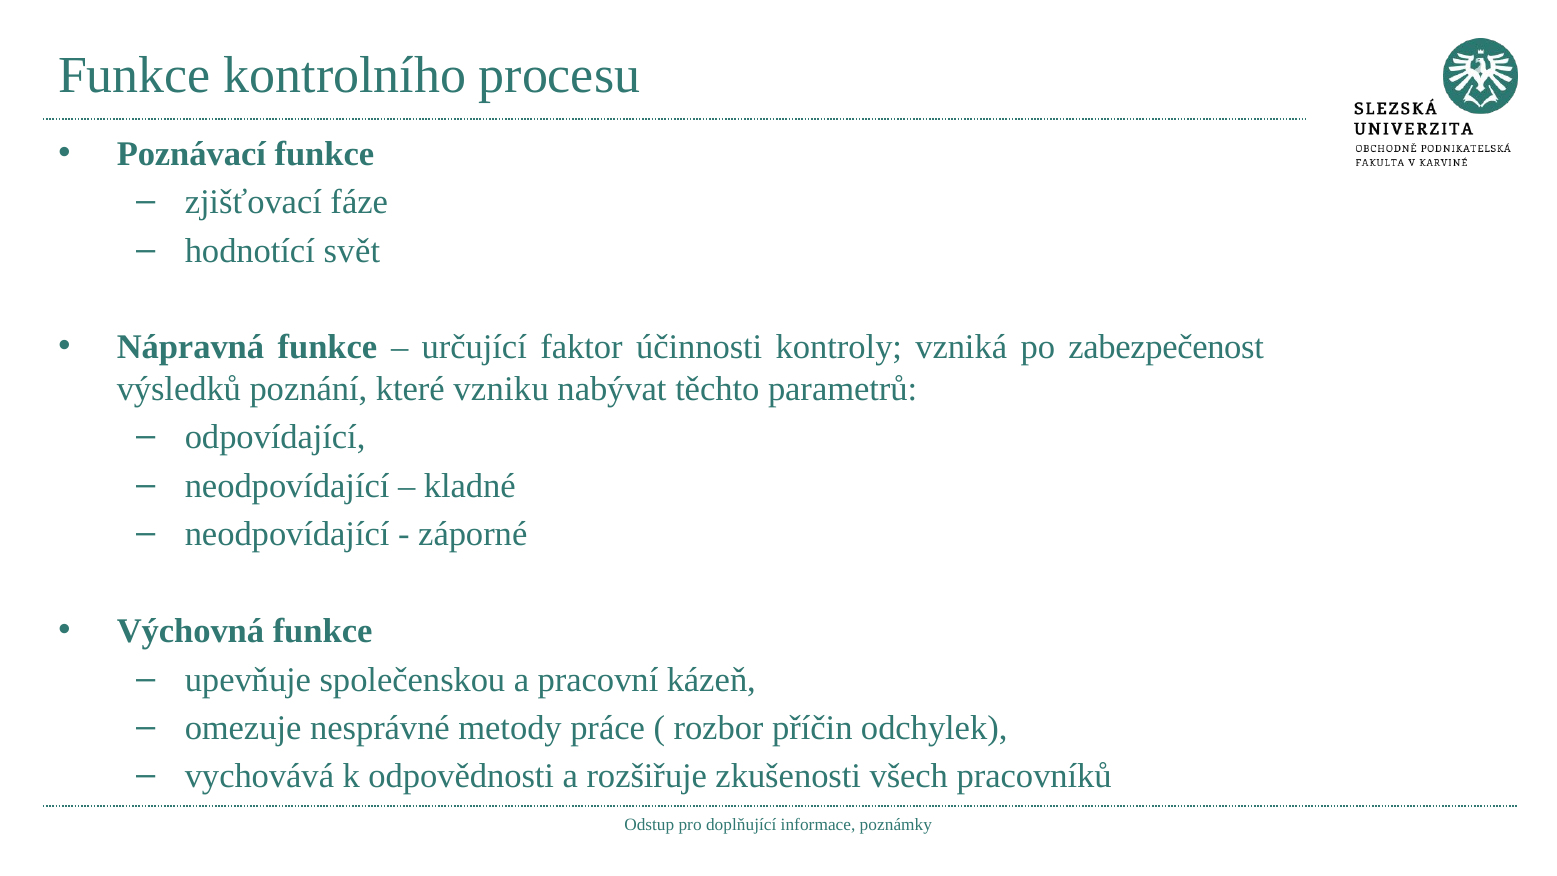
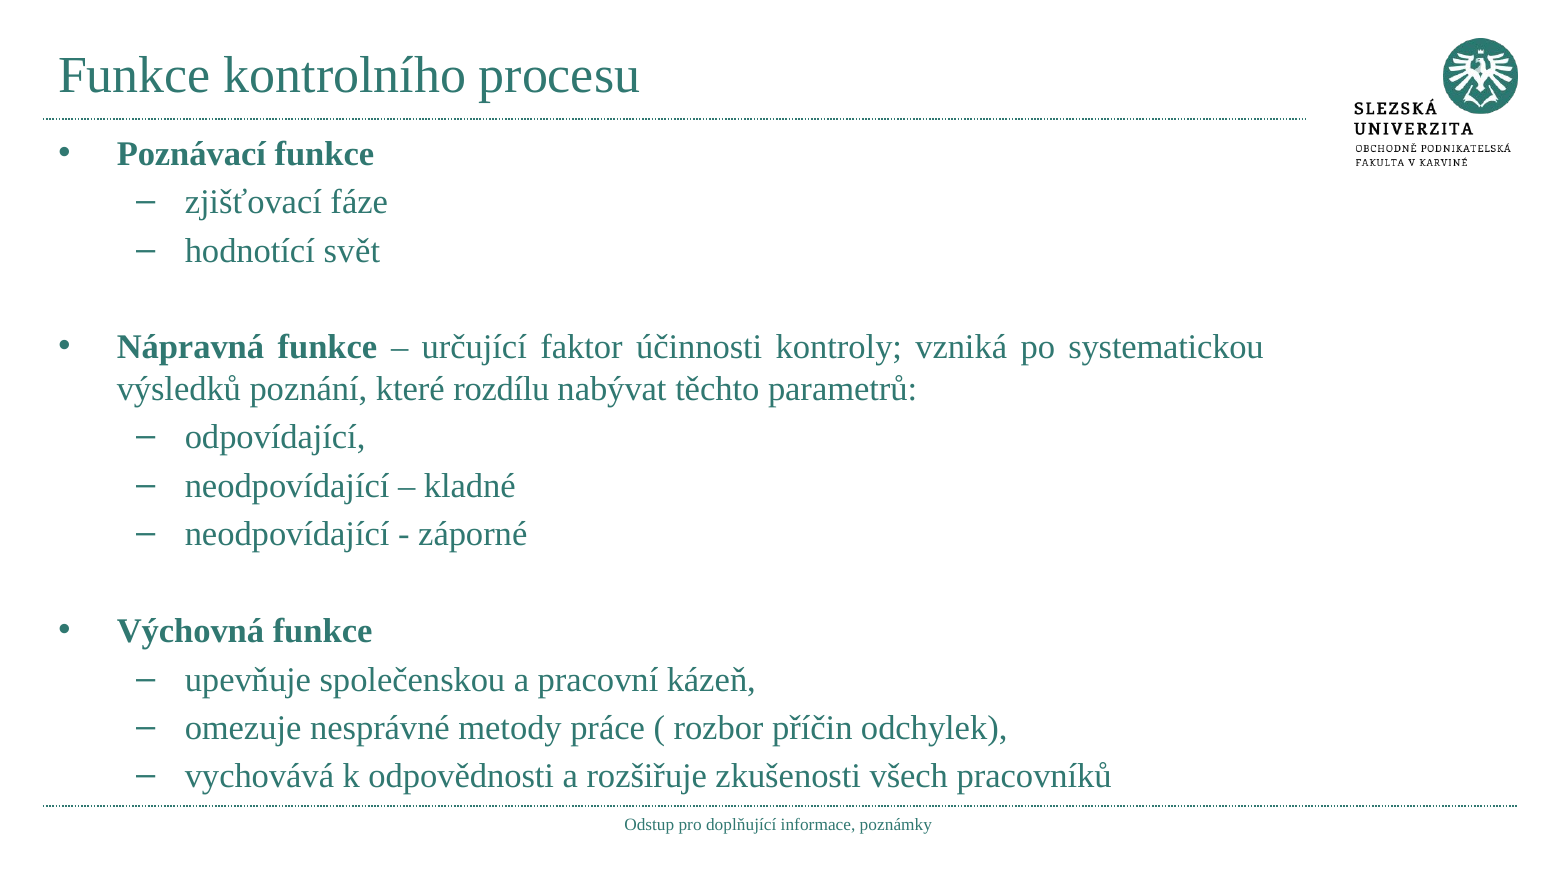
zabezpečenost: zabezpečenost -> systematickou (1166, 347)
vzniku: vzniku -> rozdílu (501, 389)
